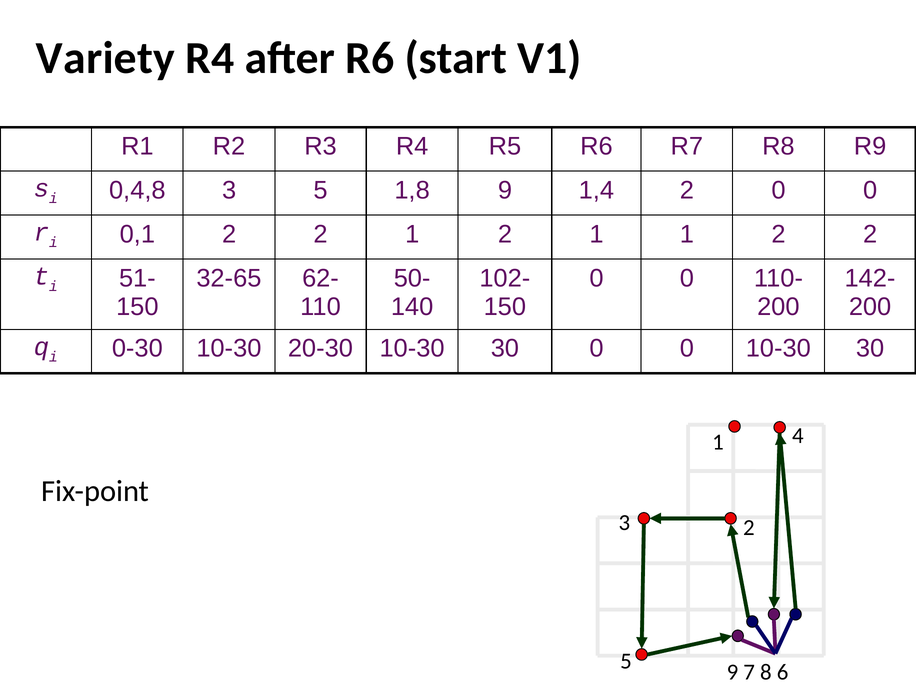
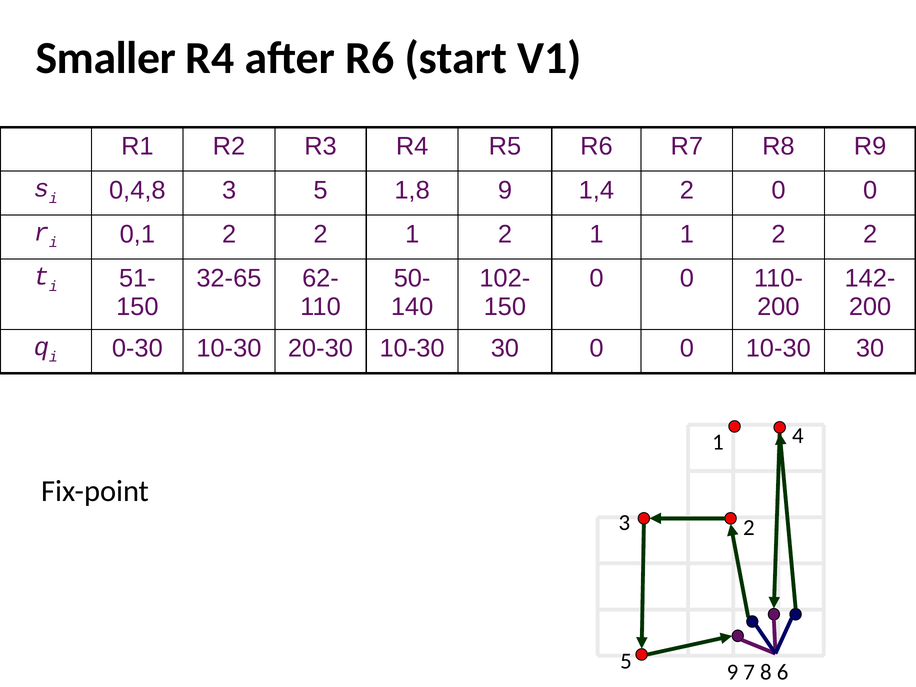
Variety: Variety -> Smaller (106, 58)
